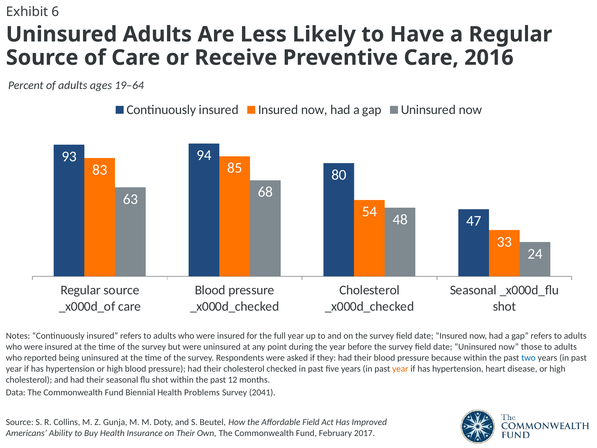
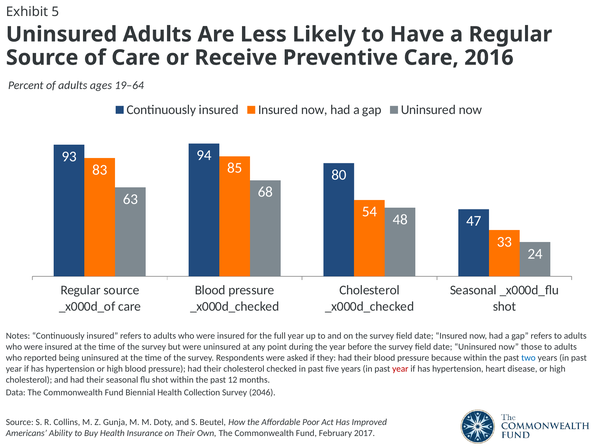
6: 6 -> 5 (55, 12)
year colour: orange -> red (400, 369)
Problems: Problems -> Collection (202, 392)
2041: 2041 -> 2046 (262, 392)
Field: Field -> Poor (311, 422)
